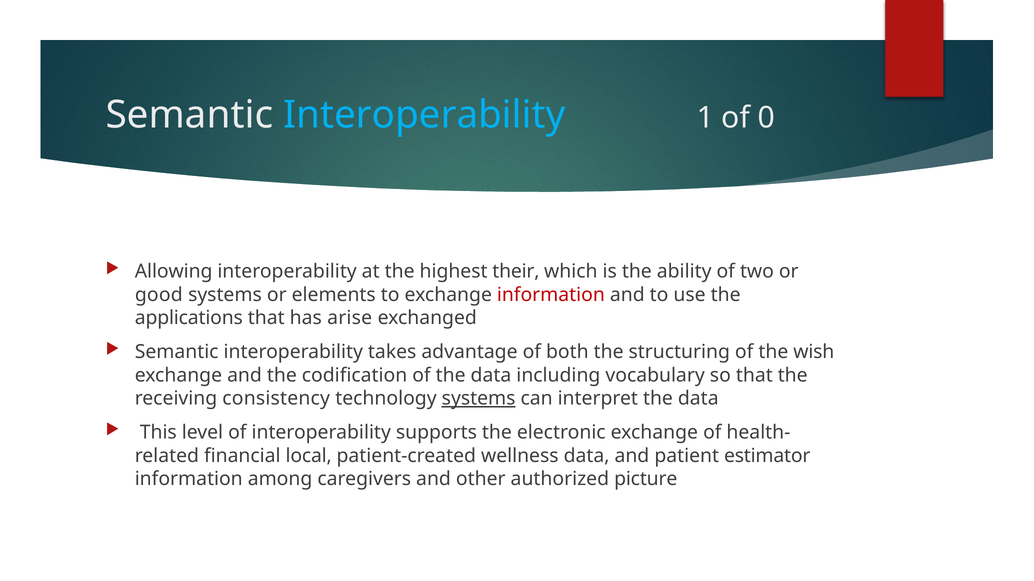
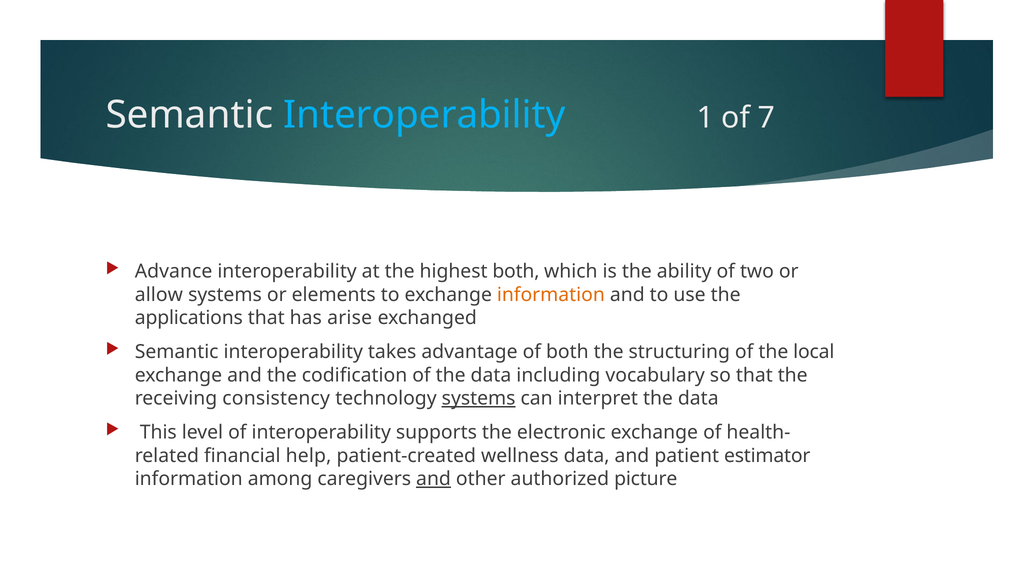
0: 0 -> 7 (766, 118)
Allowing: Allowing -> Advance (174, 272)
highest their: their -> both (516, 272)
good: good -> allow (159, 295)
information colour: red -> orange (551, 295)
wish: wish -> local (814, 352)
local: local -> help (308, 456)
and underline: none -> present (434, 479)
